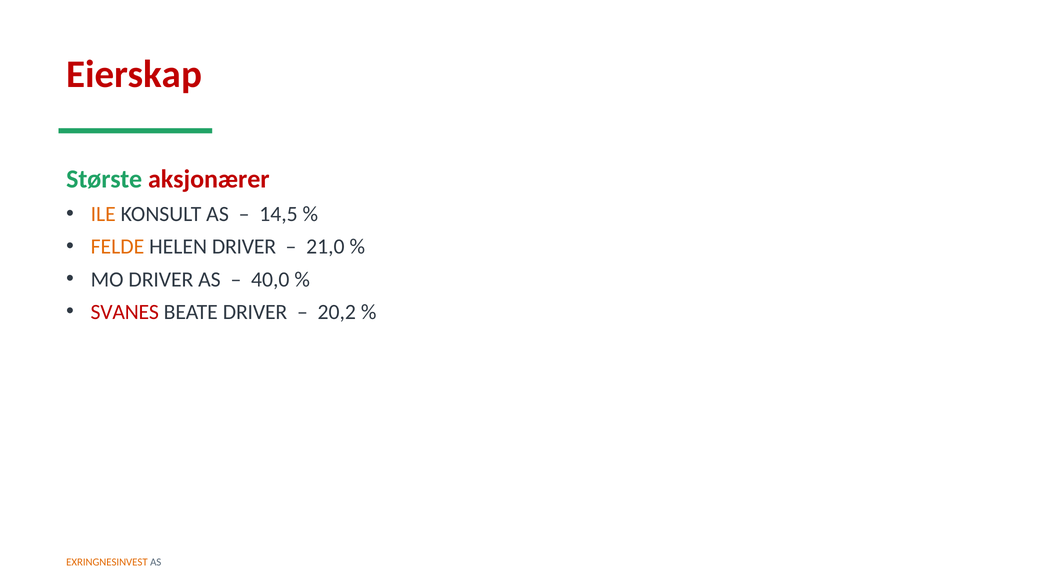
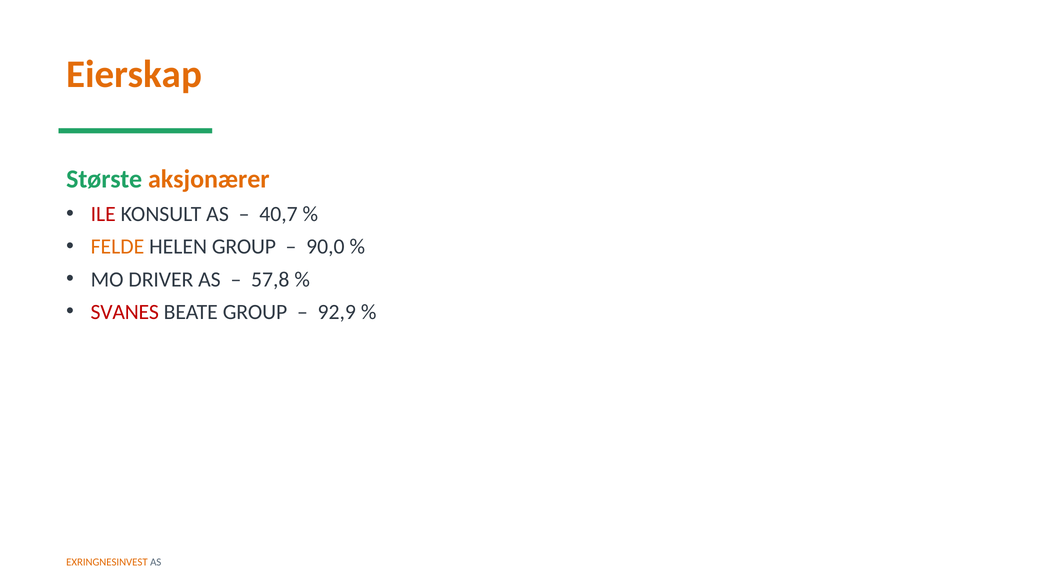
Eierskap colour: red -> orange (134, 74)
aksjonærer colour: red -> orange (209, 179)
ILE colour: orange -> red (103, 214)
14,5: 14,5 -> 40,7 (278, 214)
HELEN DRIVER: DRIVER -> GROUP (244, 247)
21,0: 21,0 -> 90,0 (325, 247)
40,0: 40,0 -> 57,8 (270, 279)
BEATE DRIVER: DRIVER -> GROUP (255, 312)
20,2: 20,2 -> 92,9 (337, 312)
